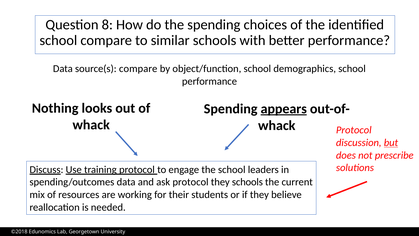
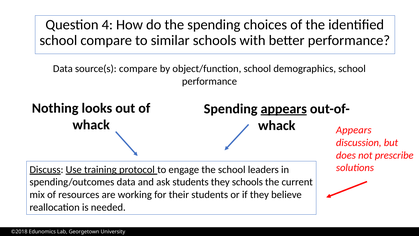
8: 8 -> 4 (107, 25)
whack Protocol: Protocol -> Appears (354, 130)
but underline: present -> none (391, 142)
ask protocol: protocol -> students (191, 182)
